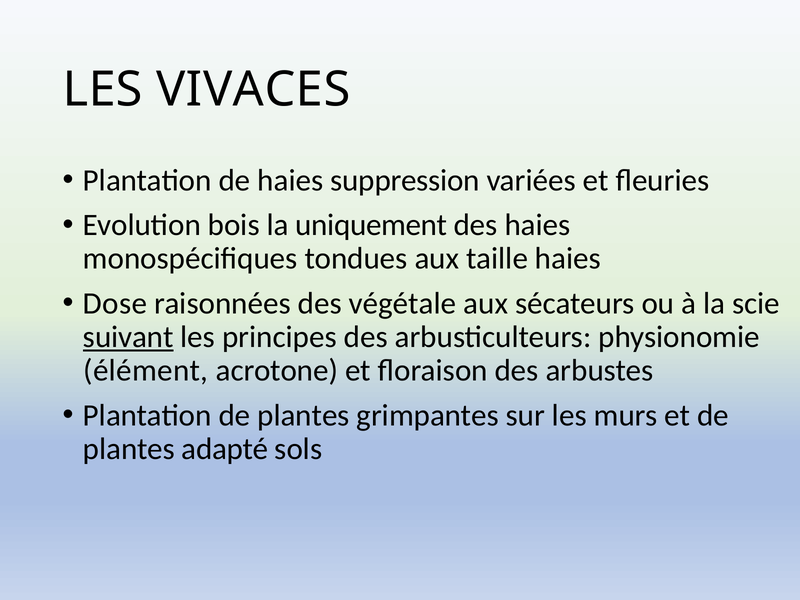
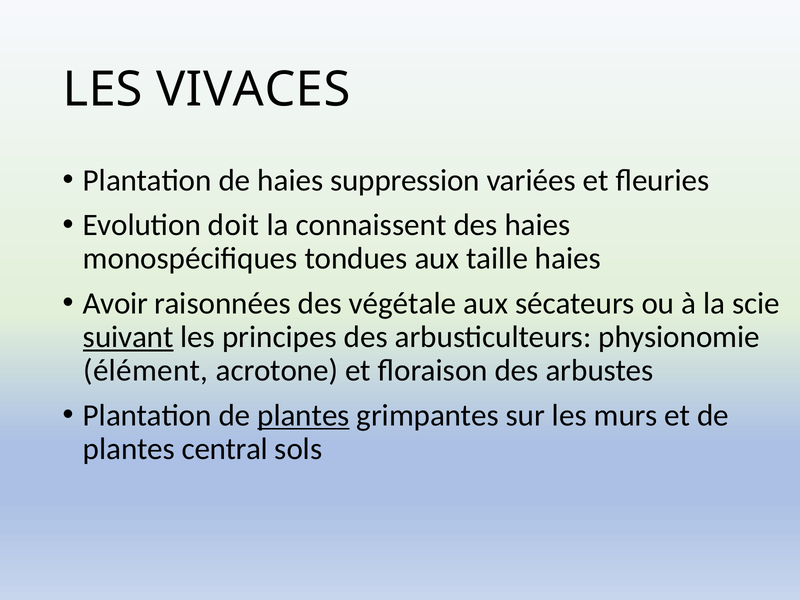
bois: bois -> doit (234, 225)
uniquement: uniquement -> connaissent (371, 225)
Dose: Dose -> Avoir (115, 303)
plantes underline: none -> present (303, 415)
adapté: adapté -> central (225, 449)
